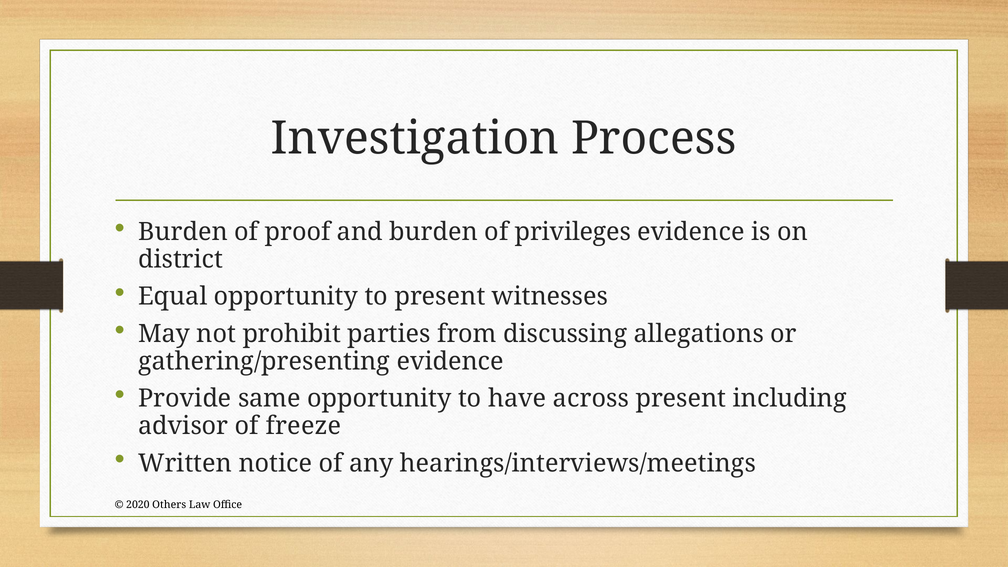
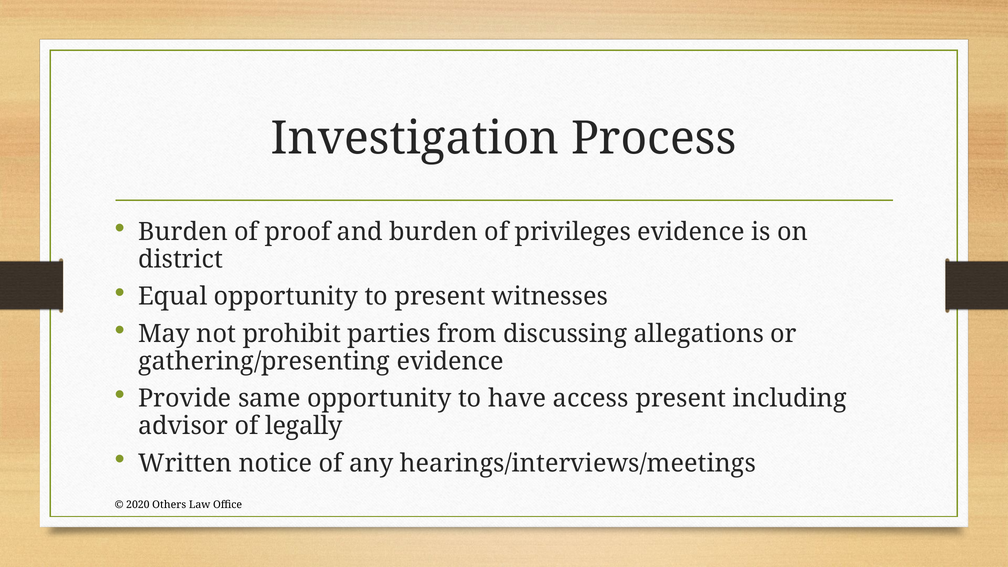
across: across -> access (591, 399)
freeze: freeze -> legally (304, 426)
